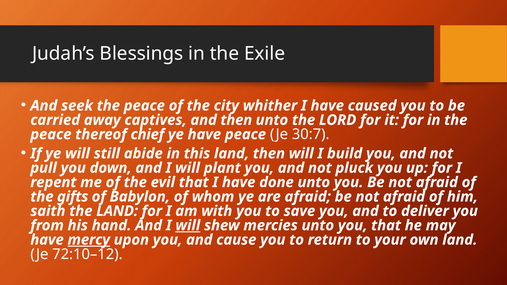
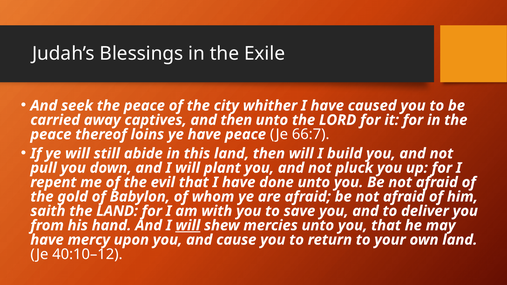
chief: chief -> loins (147, 134)
30:7: 30:7 -> 66:7 (311, 134)
gifts: gifts -> gold (73, 197)
mercy underline: present -> none (89, 240)
72:10–12: 72:10–12 -> 40:10–12 (87, 254)
